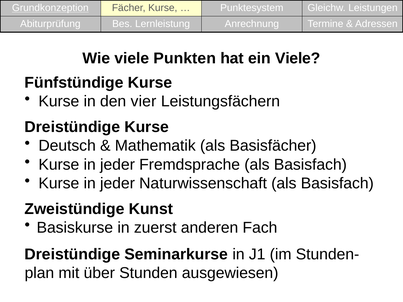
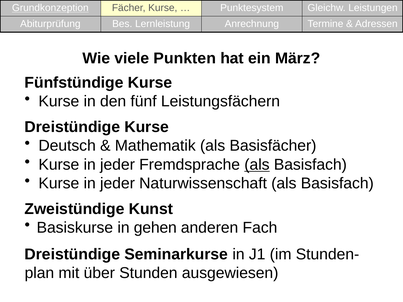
ein Viele: Viele -> März (298, 58)
vier: vier -> fünf (144, 102)
als underline: none -> present (257, 165)
zuerst: zuerst -> gehen (155, 228)
